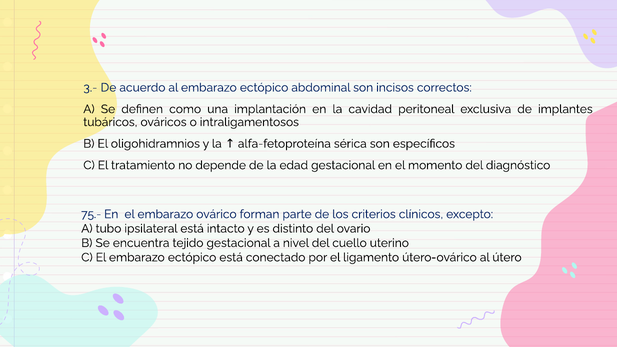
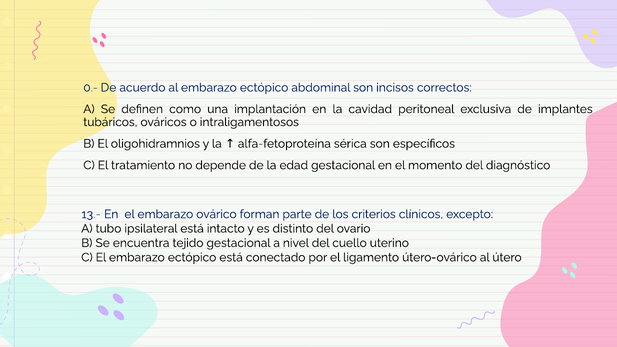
3.-: 3.- -> 0.- (91, 88)
75.-: 75.- -> 13.- (91, 214)
